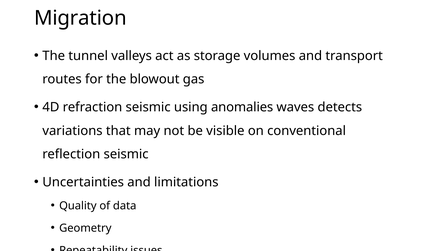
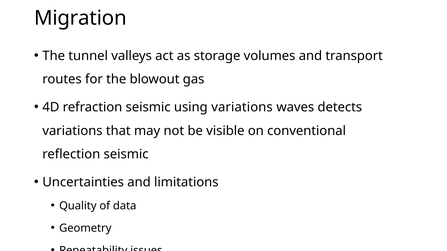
using anomalies: anomalies -> variations (242, 108)
